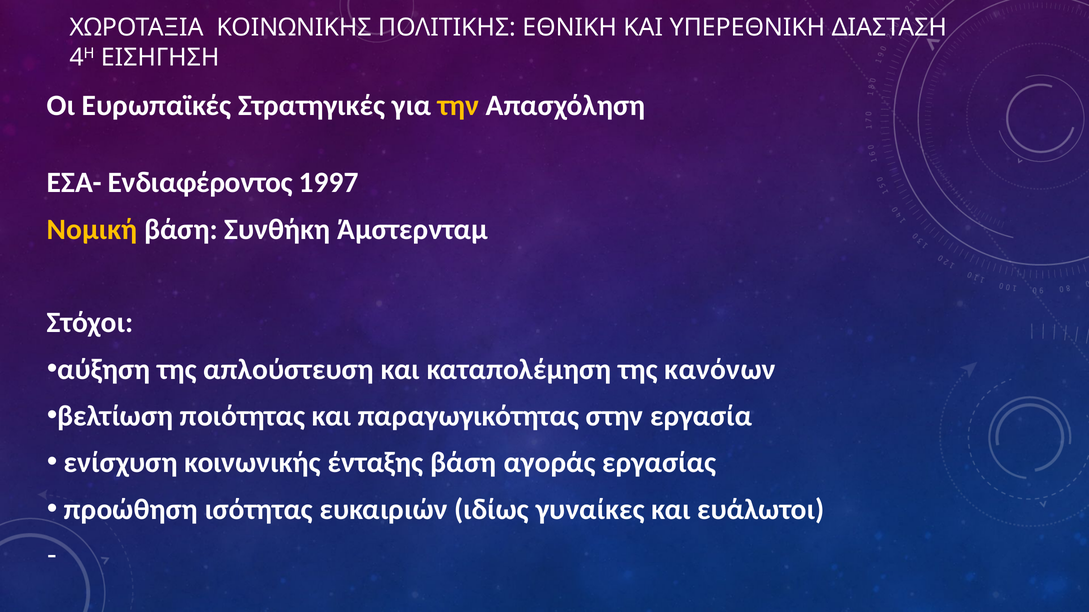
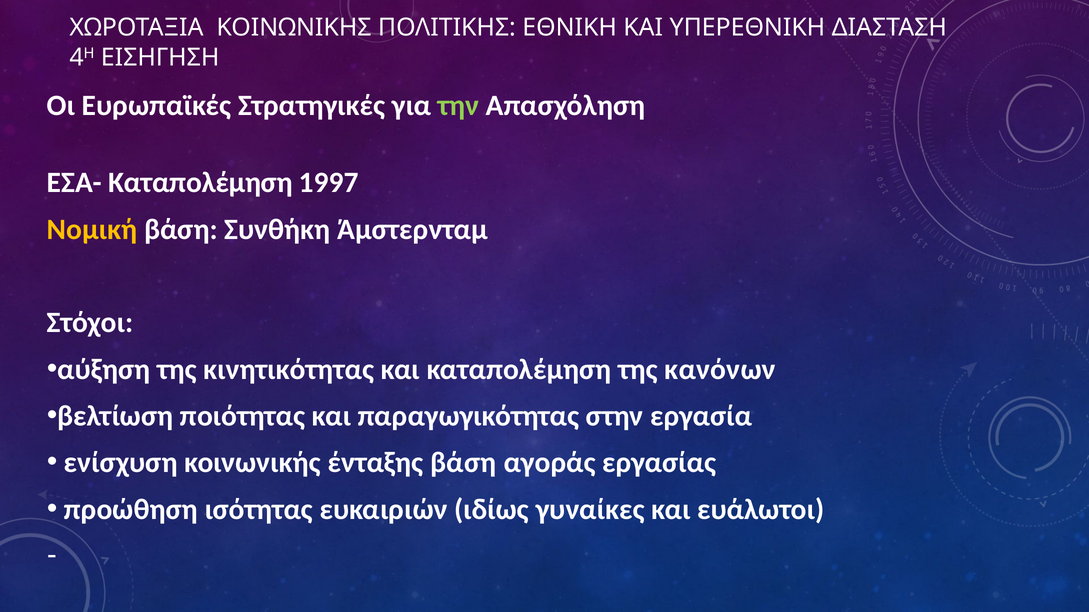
την colour: yellow -> light green (459, 106)
ΕΣΑ- Ενδιαφέροντος: Ενδιαφέροντος -> Καταπολέμηση (200, 183)
απλούστευση: απλούστευση -> κινητικότητας (289, 370)
